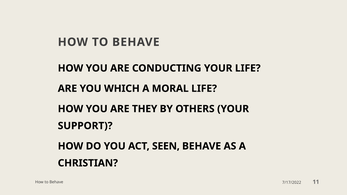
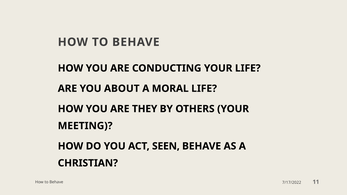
WHICH: WHICH -> ABOUT (122, 89)
SUPPORT: SUPPORT -> MEETING (85, 126)
